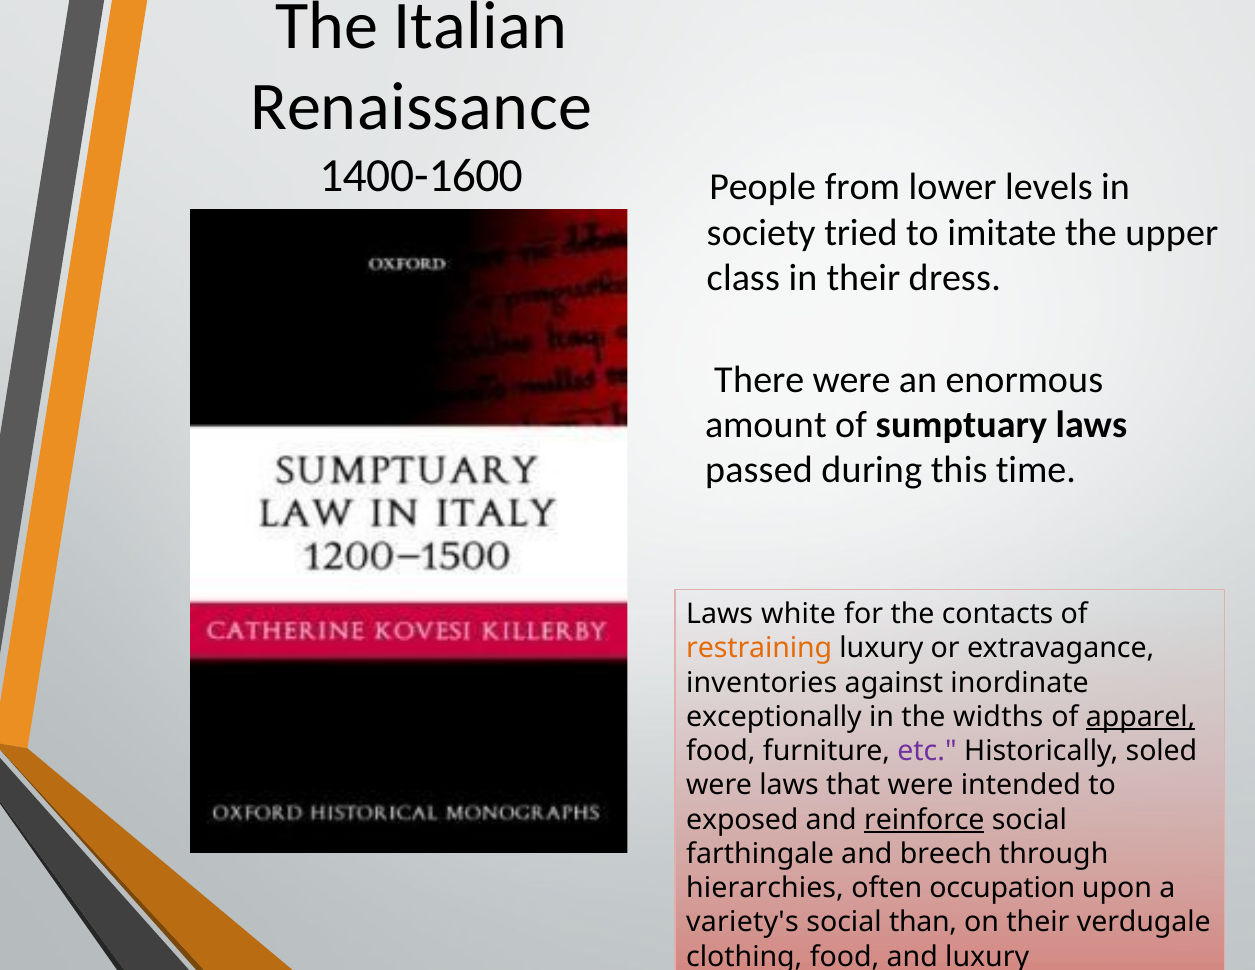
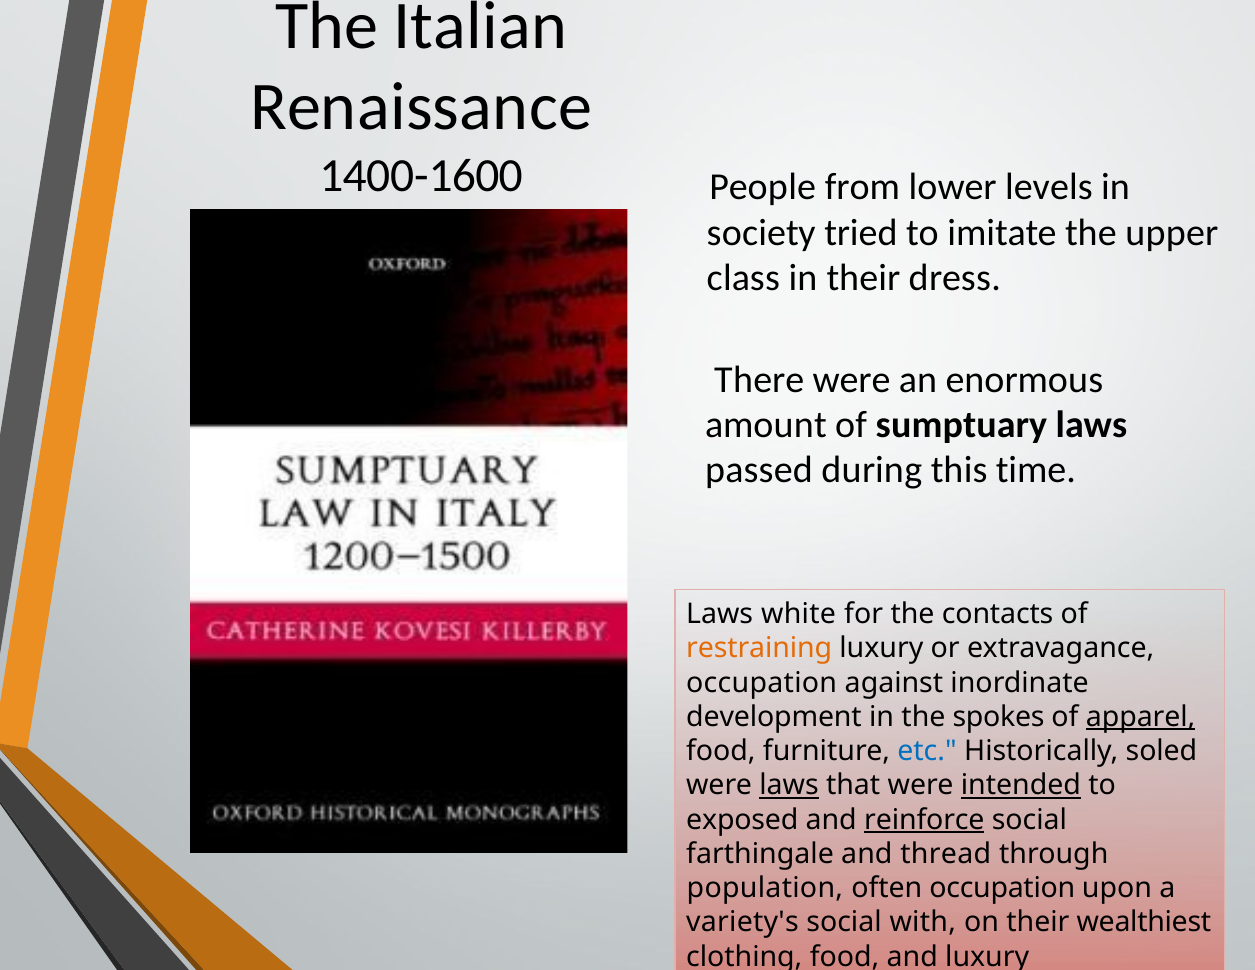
inventories: inventories -> occupation (762, 683)
exceptionally: exceptionally -> development (774, 717)
widths: widths -> spokes (999, 717)
etc colour: purple -> blue (927, 751)
laws underline: none -> present (789, 785)
intended underline: none -> present (1021, 785)
breech: breech -> thread (946, 854)
hierarchies: hierarchies -> population (765, 888)
than: than -> with (923, 922)
verdugale: verdugale -> wealthiest (1144, 922)
